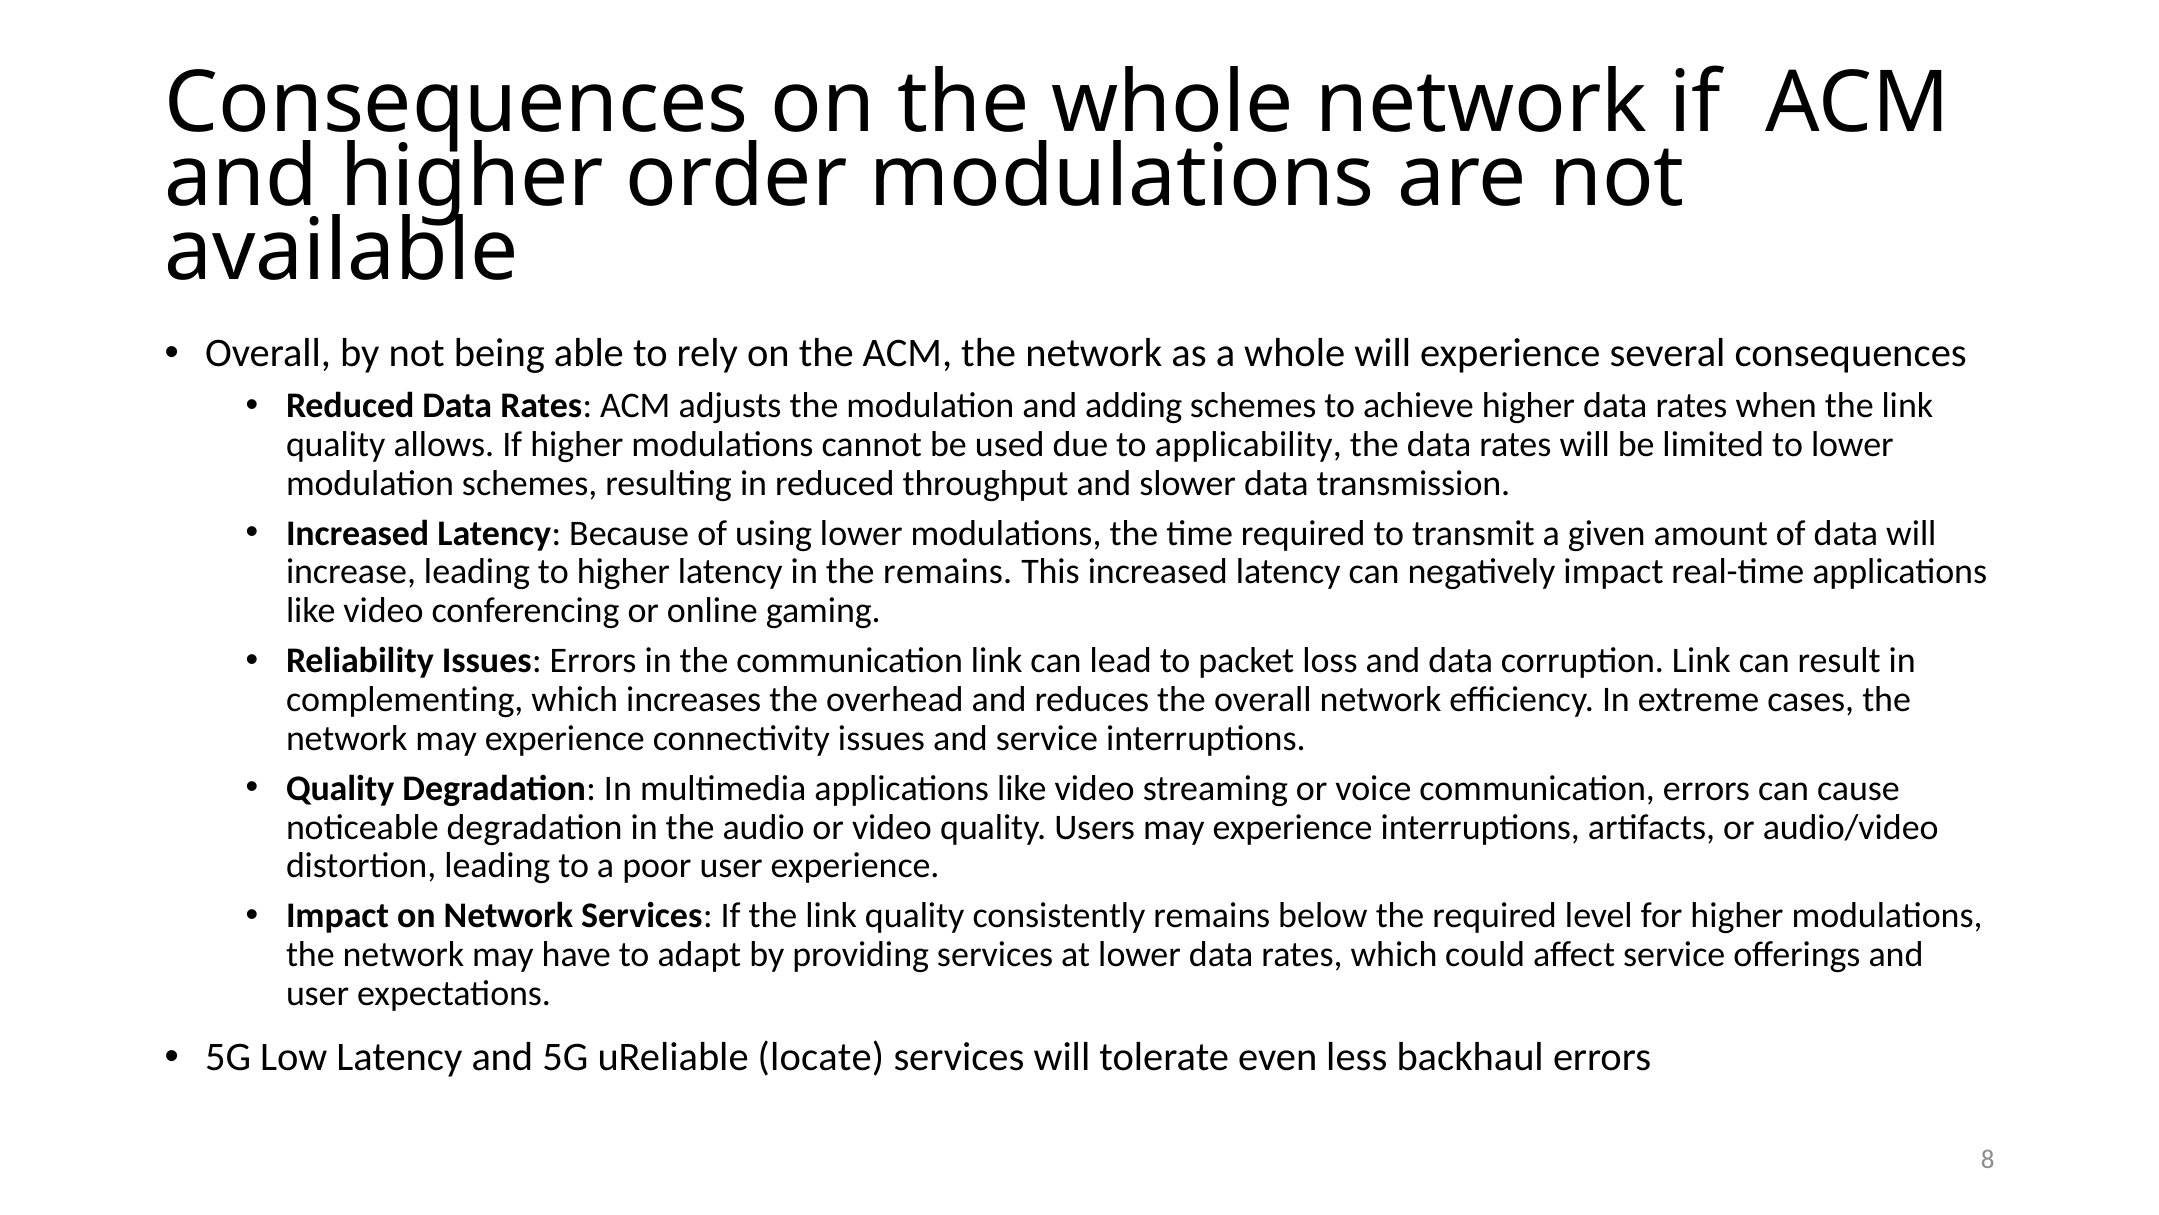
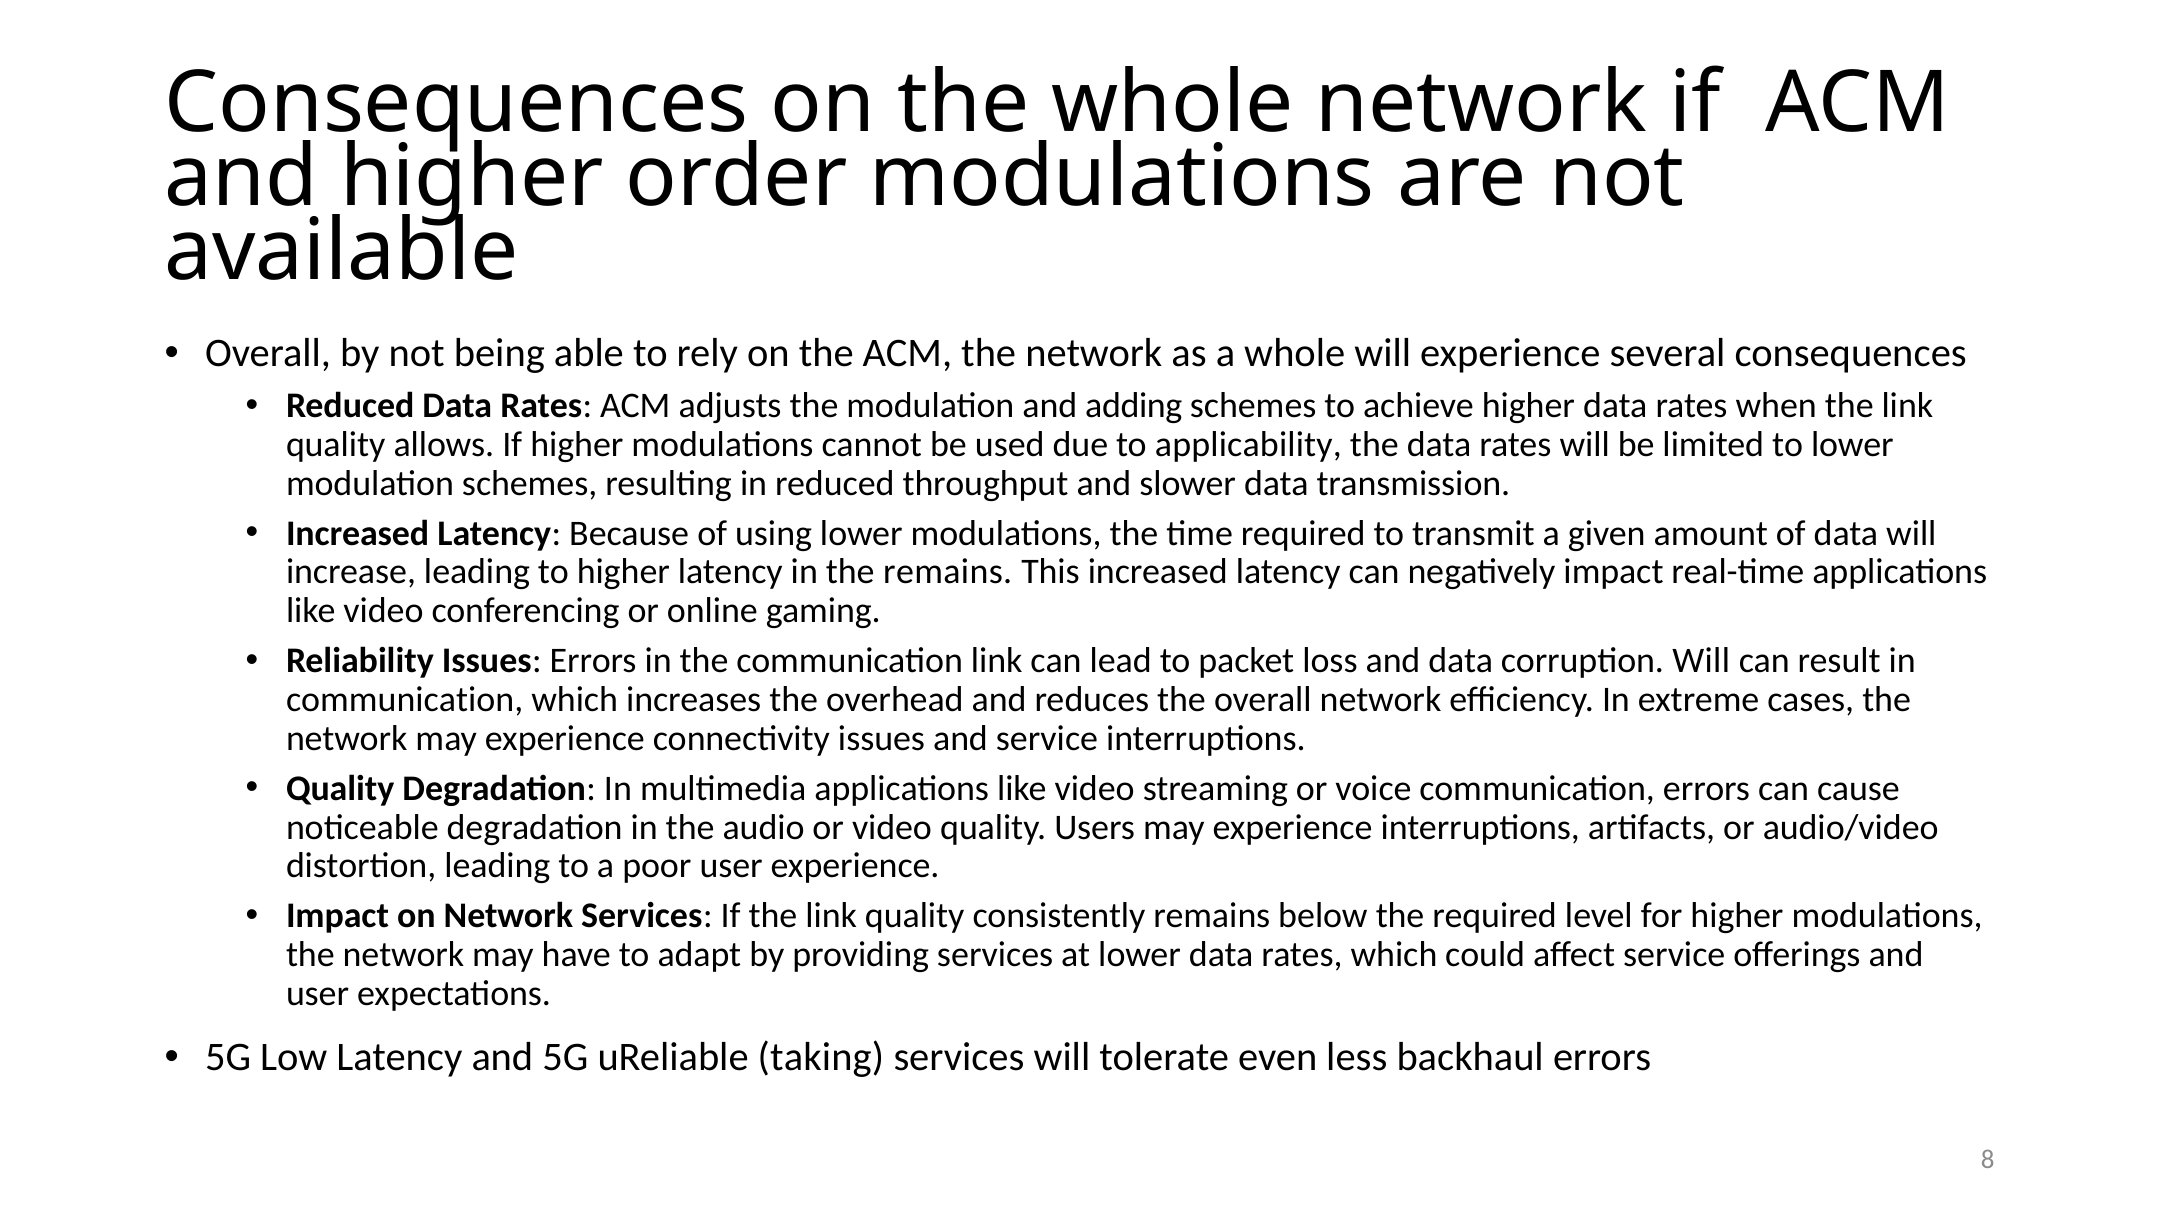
corruption Link: Link -> Will (1701, 660)
complementing: complementing -> communication (405, 699)
locate: locate -> taking (821, 1057)
